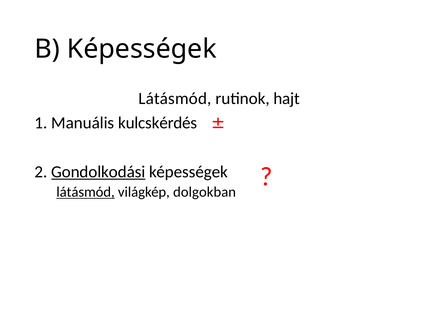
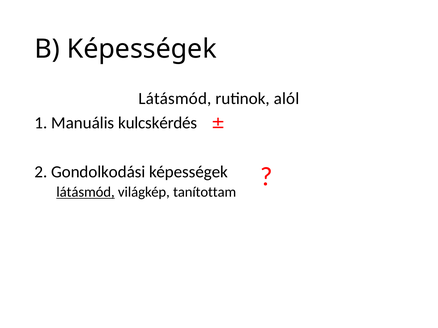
hajt: hajt -> alól (287, 99)
Gondolkodási underline: present -> none (98, 172)
dolgokban: dolgokban -> tanítottam (205, 192)
